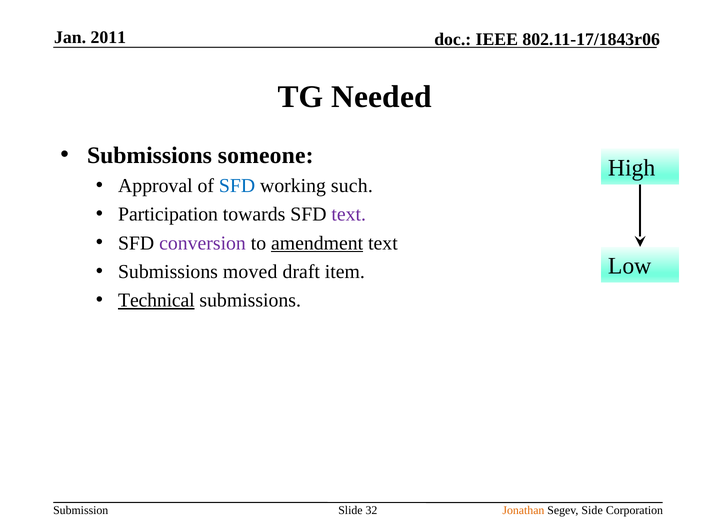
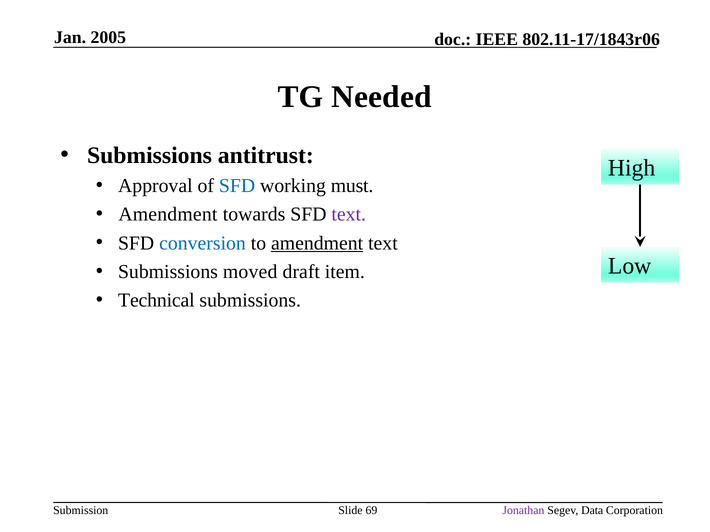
2011: 2011 -> 2005 (108, 38)
someone: someone -> antitrust (266, 155)
such: such -> must (352, 186)
Participation: Participation -> Amendment (168, 215)
conversion colour: purple -> blue (203, 243)
Technical underline: present -> none (156, 300)
32: 32 -> 69 (371, 511)
Jonathan colour: orange -> purple (523, 511)
Side: Side -> Data (592, 511)
